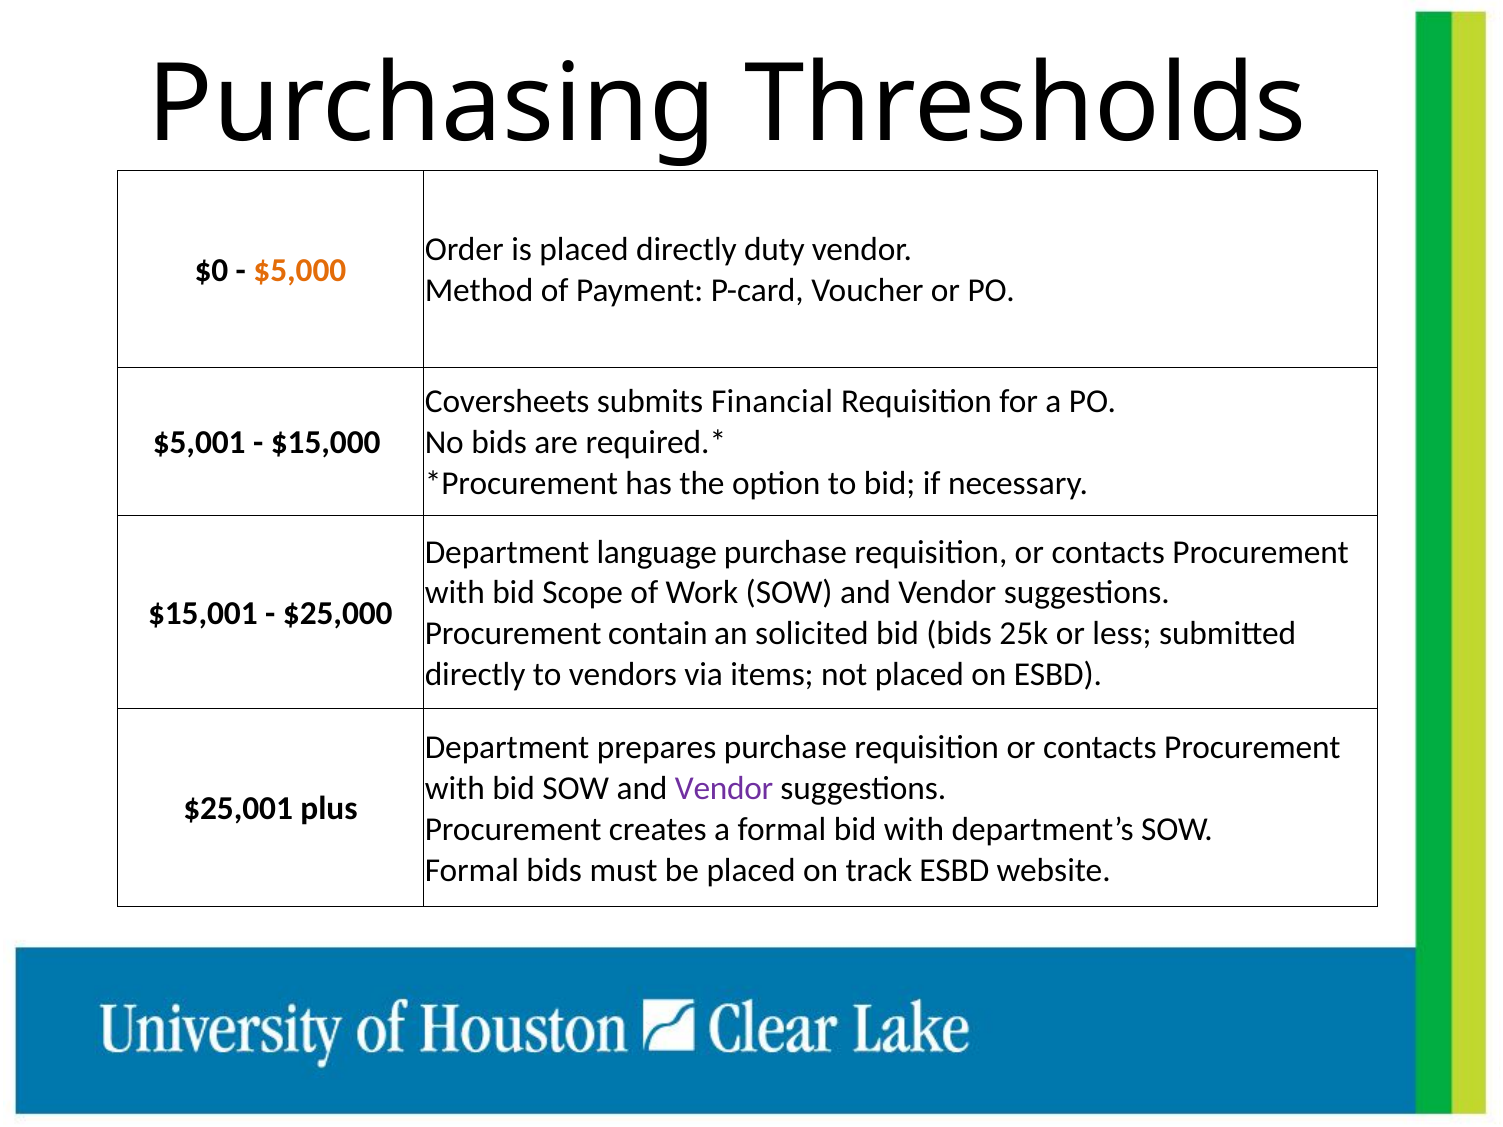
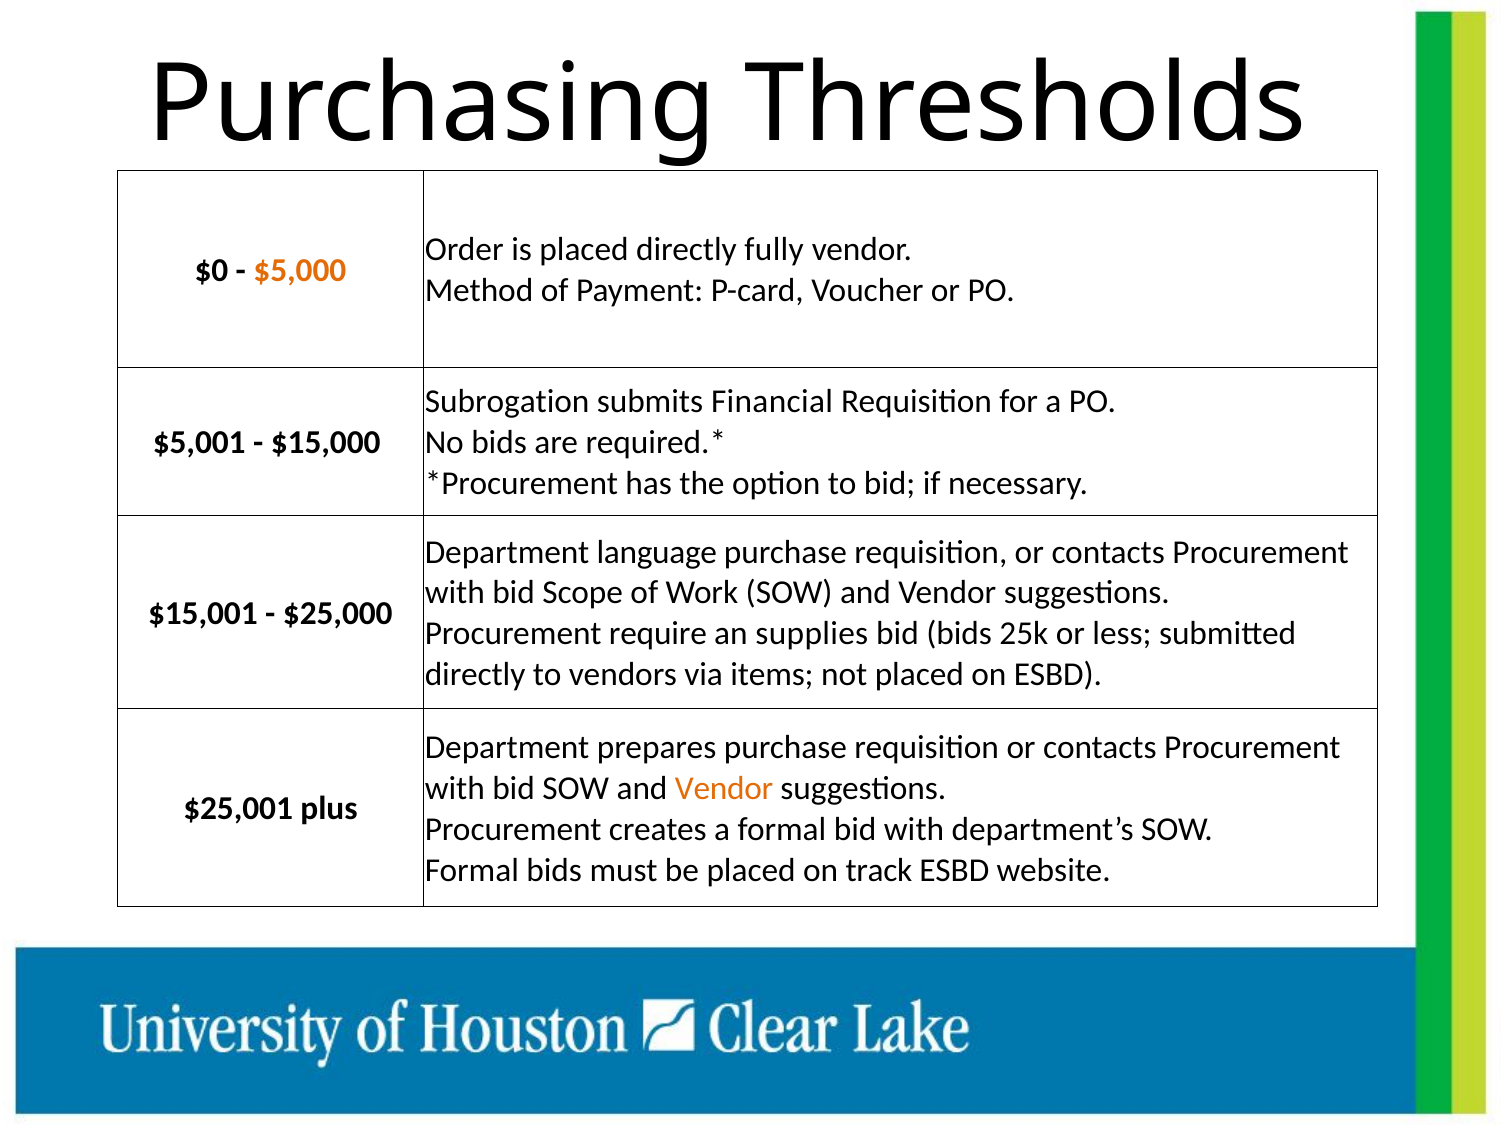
duty: duty -> fully (774, 250)
Coversheets: Coversheets -> Subrogation (507, 402)
contain: contain -> require (658, 634)
solicited: solicited -> supplies (812, 634)
Vendor colour: purple -> orange (724, 789)
